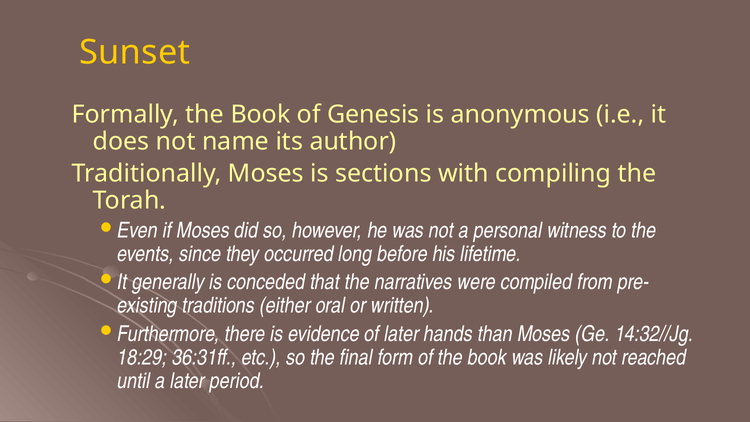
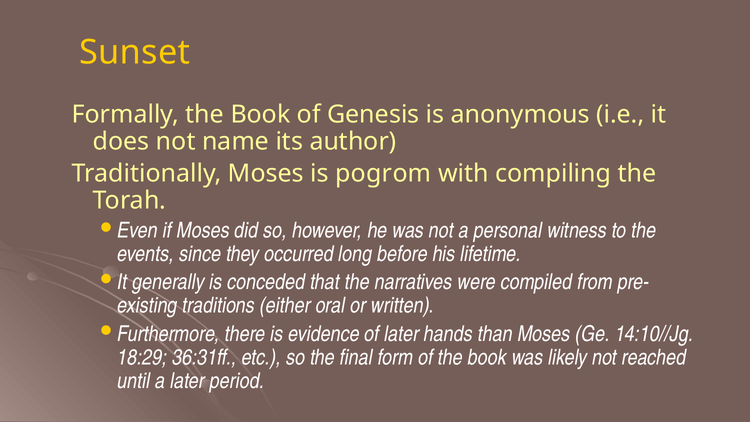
sections: sections -> pogrom (383, 174)
14:32//Jg: 14:32//Jg -> 14:10//Jg (654, 334)
